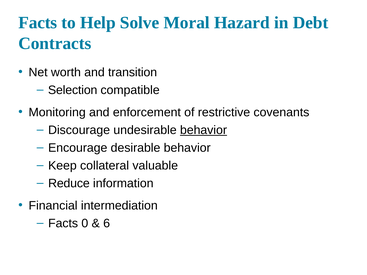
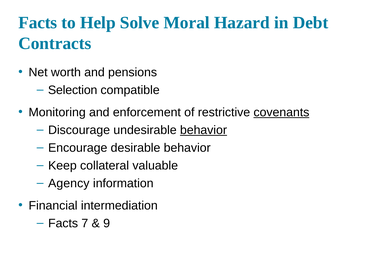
transition: transition -> pensions (133, 72)
covenants underline: none -> present (281, 112)
Reduce: Reduce -> Agency (69, 183)
0: 0 -> 7 (85, 224)
6: 6 -> 9 (107, 224)
